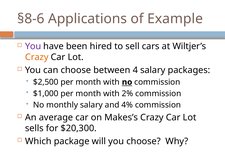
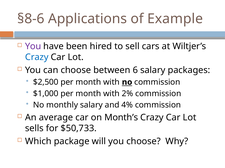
Crazy colour: orange -> blue (37, 57)
4: 4 -> 6 (135, 70)
Makes’s: Makes’s -> Month’s (121, 118)
$20,300: $20,300 -> $50,733 (79, 129)
